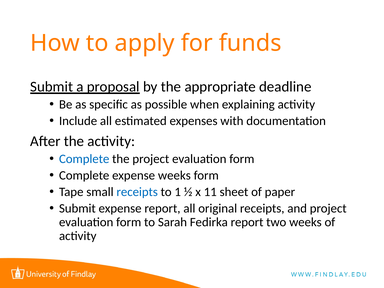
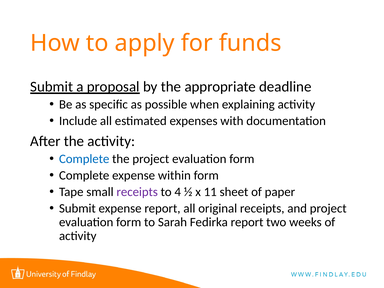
expense weeks: weeks -> within (174, 175)
receipts colour: blue -> purple (137, 192)
1: 1 -> 4 (178, 192)
